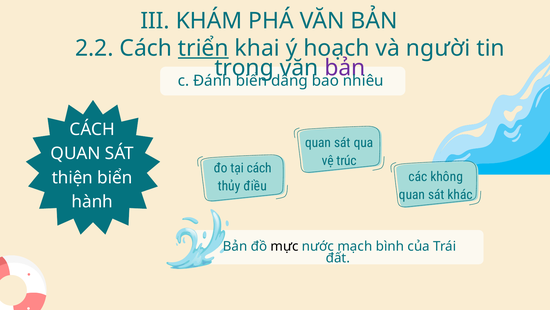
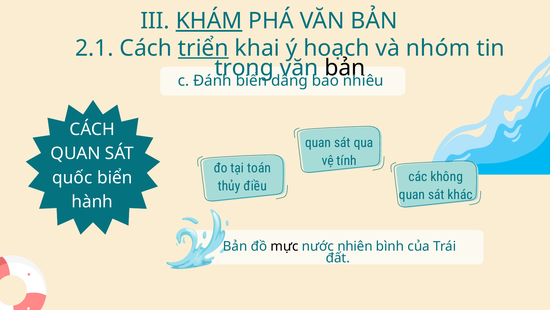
KHÁM underline: none -> present (209, 21)
2.2: 2.2 -> 2.1 (94, 48)
người: người -> nhóm (438, 48)
bản colour: purple -> black (345, 68)
trúc: trúc -> tính (347, 161)
tại cách: cách -> toán (259, 168)
thiện: thiện -> quốc (72, 177)
mạch: mạch -> nhiên (355, 246)
